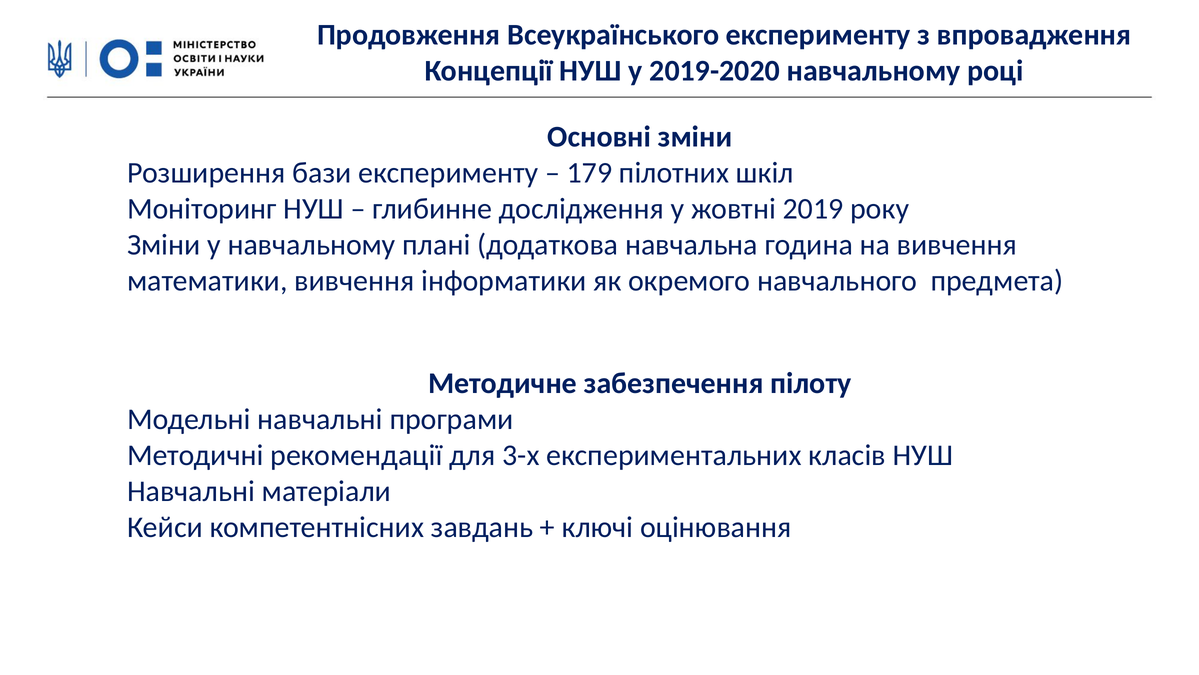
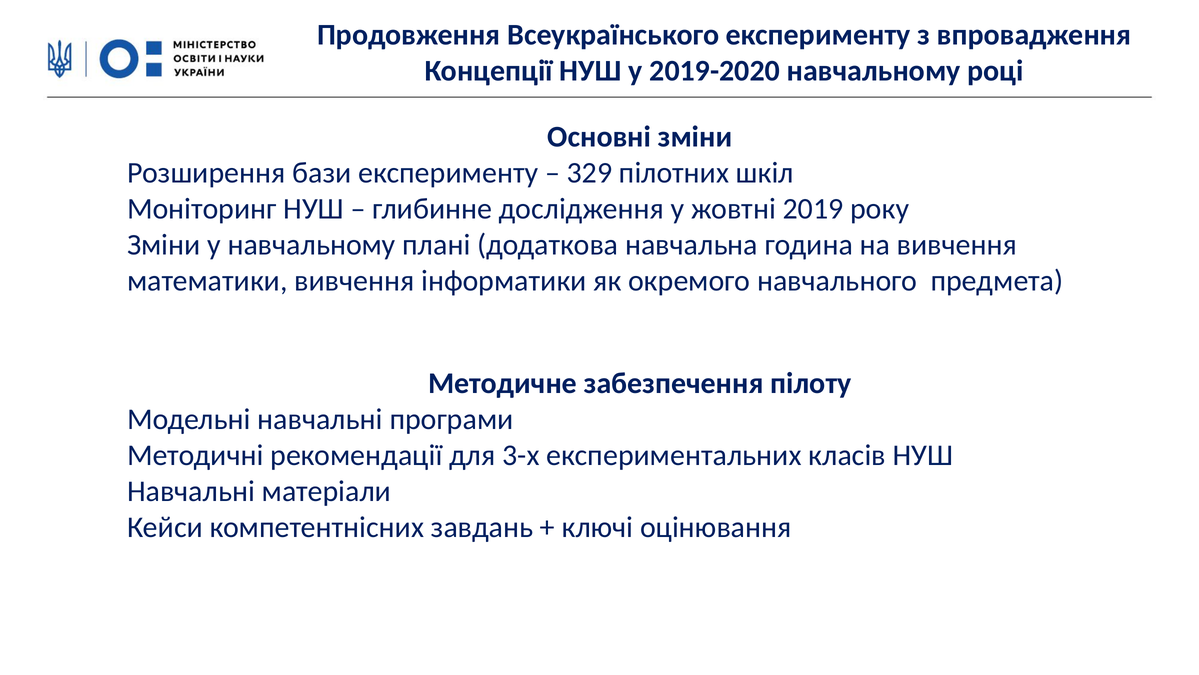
179: 179 -> 329 (589, 173)
